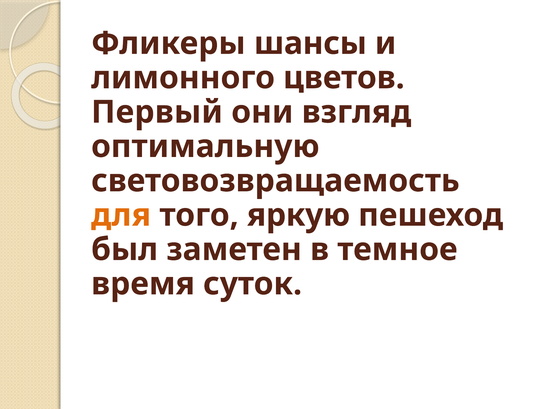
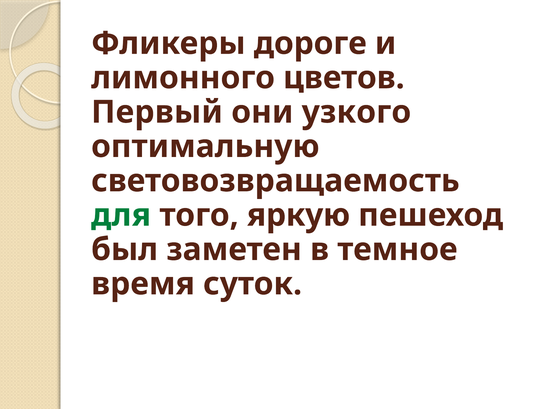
шансы: шансы -> дороге (310, 43)
взгляд: взгляд -> узкого (356, 112)
для colour: orange -> green (121, 215)
